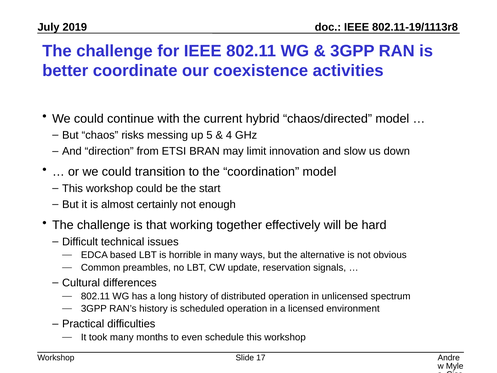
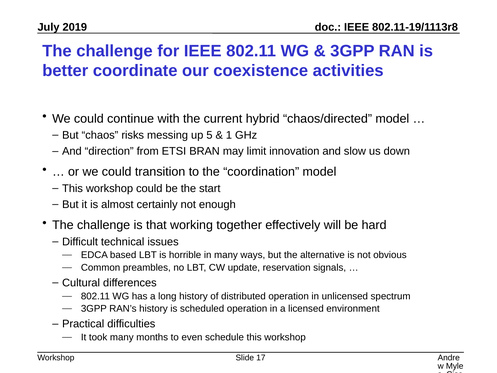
4: 4 -> 1 (229, 135)
